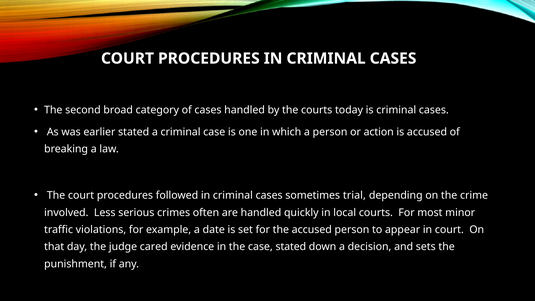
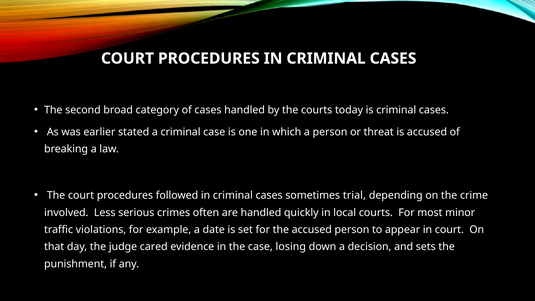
action: action -> threat (379, 132)
case stated: stated -> losing (291, 247)
